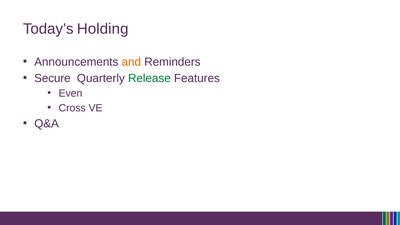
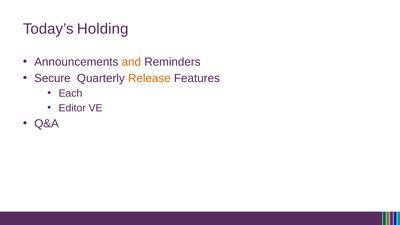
Release colour: green -> orange (149, 78)
Even: Even -> Each (70, 93)
Cross: Cross -> Editor (72, 108)
